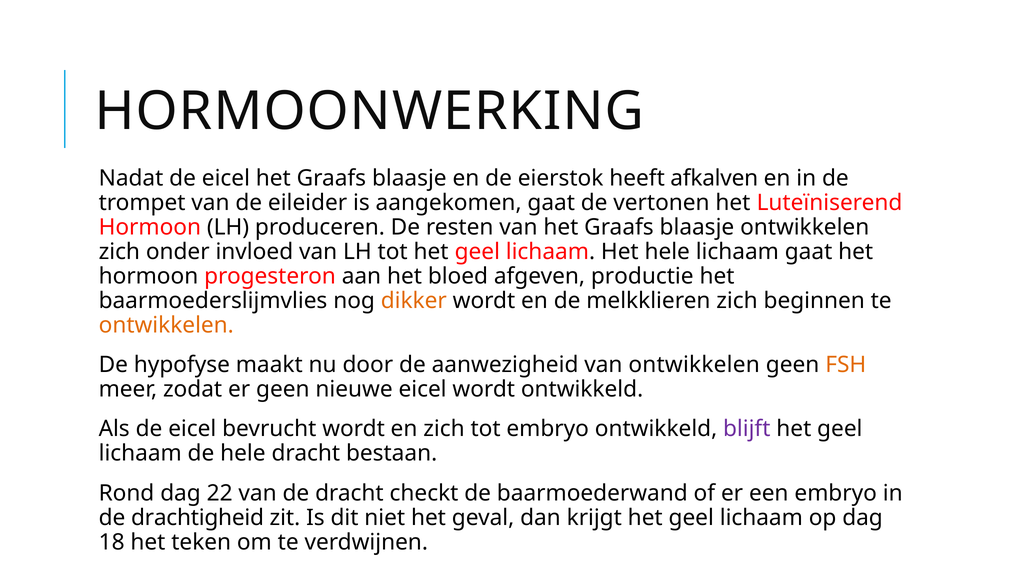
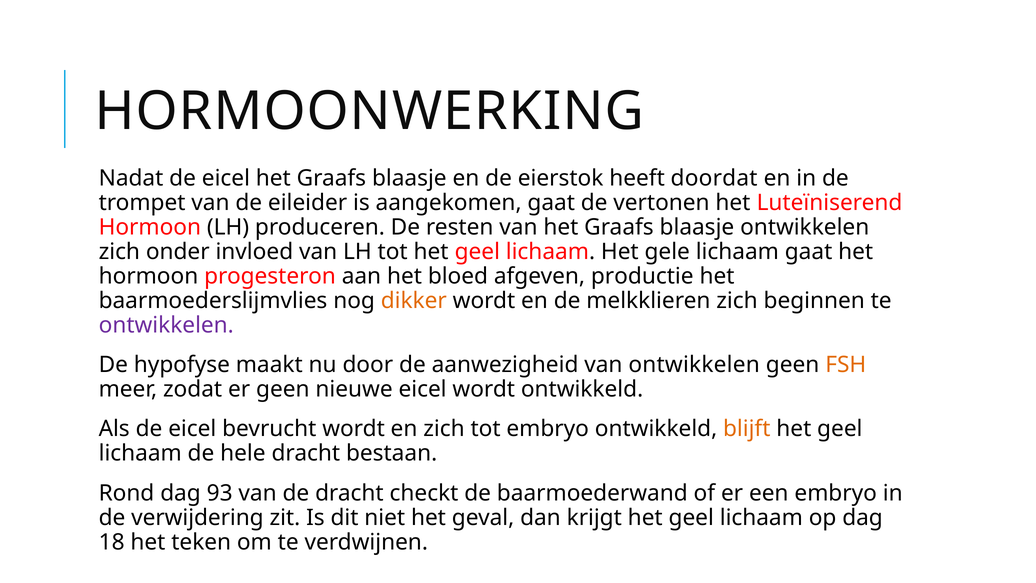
afkalven: afkalven -> doordat (714, 178)
Het hele: hele -> gele (667, 252)
ontwikkelen colour: orange -> purple (166, 325)
blijft colour: purple -> orange (747, 429)
22: 22 -> 93 (220, 493)
drachtigheid: drachtigheid -> verwijdering (197, 517)
